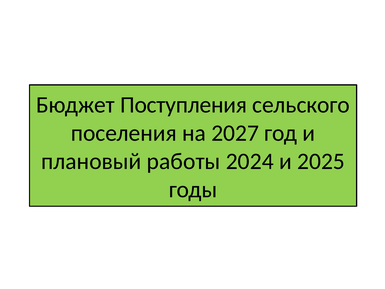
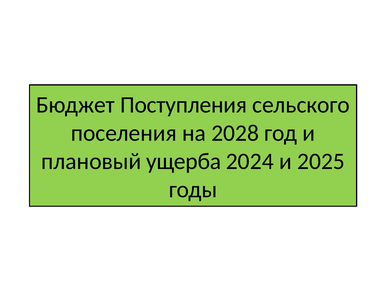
2027: 2027 -> 2028 (235, 133)
работы: работы -> ущерба (184, 161)
